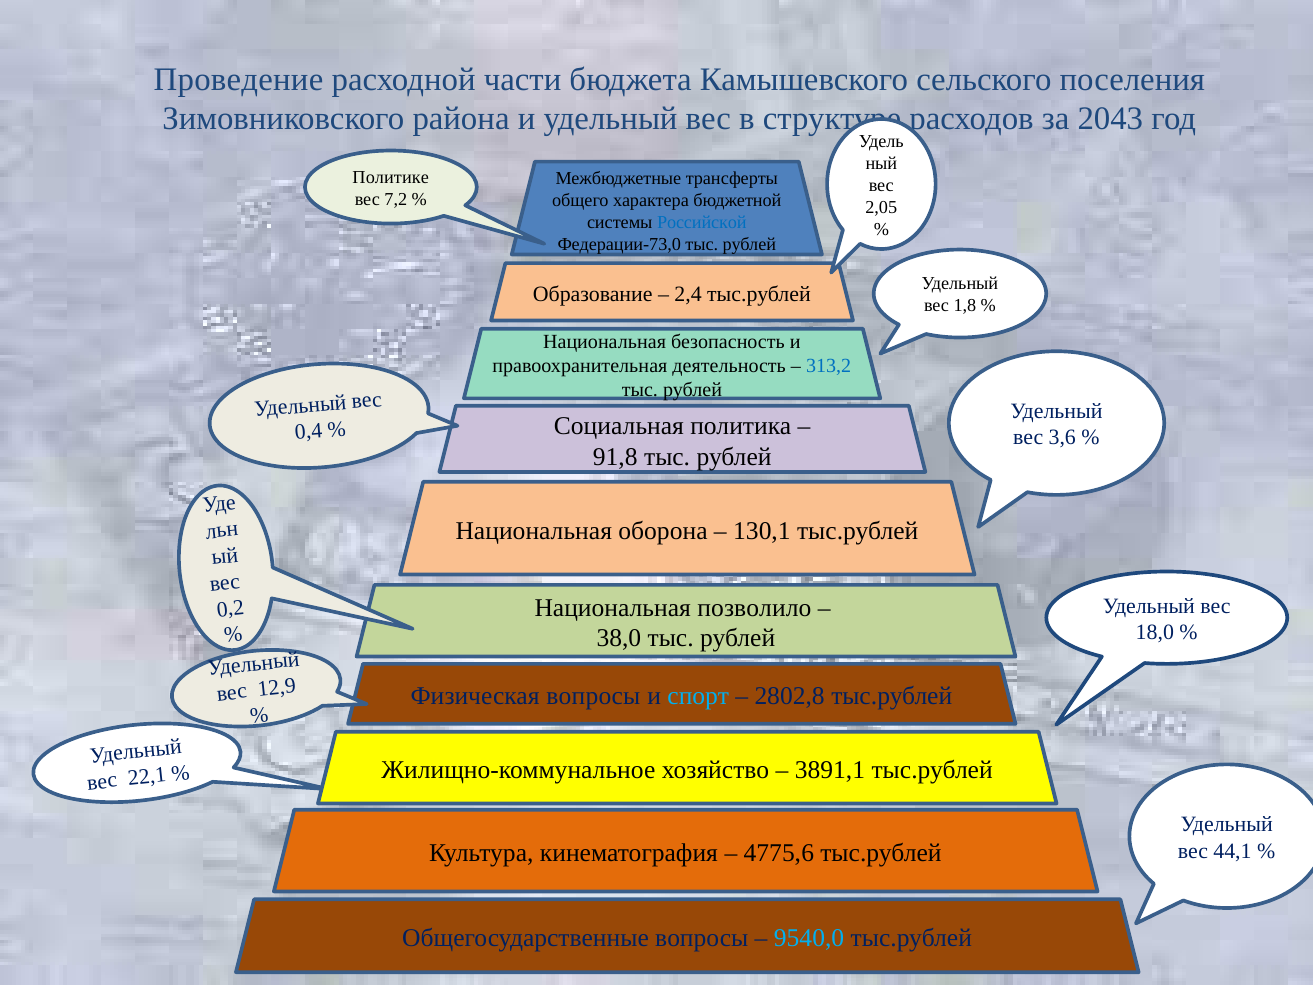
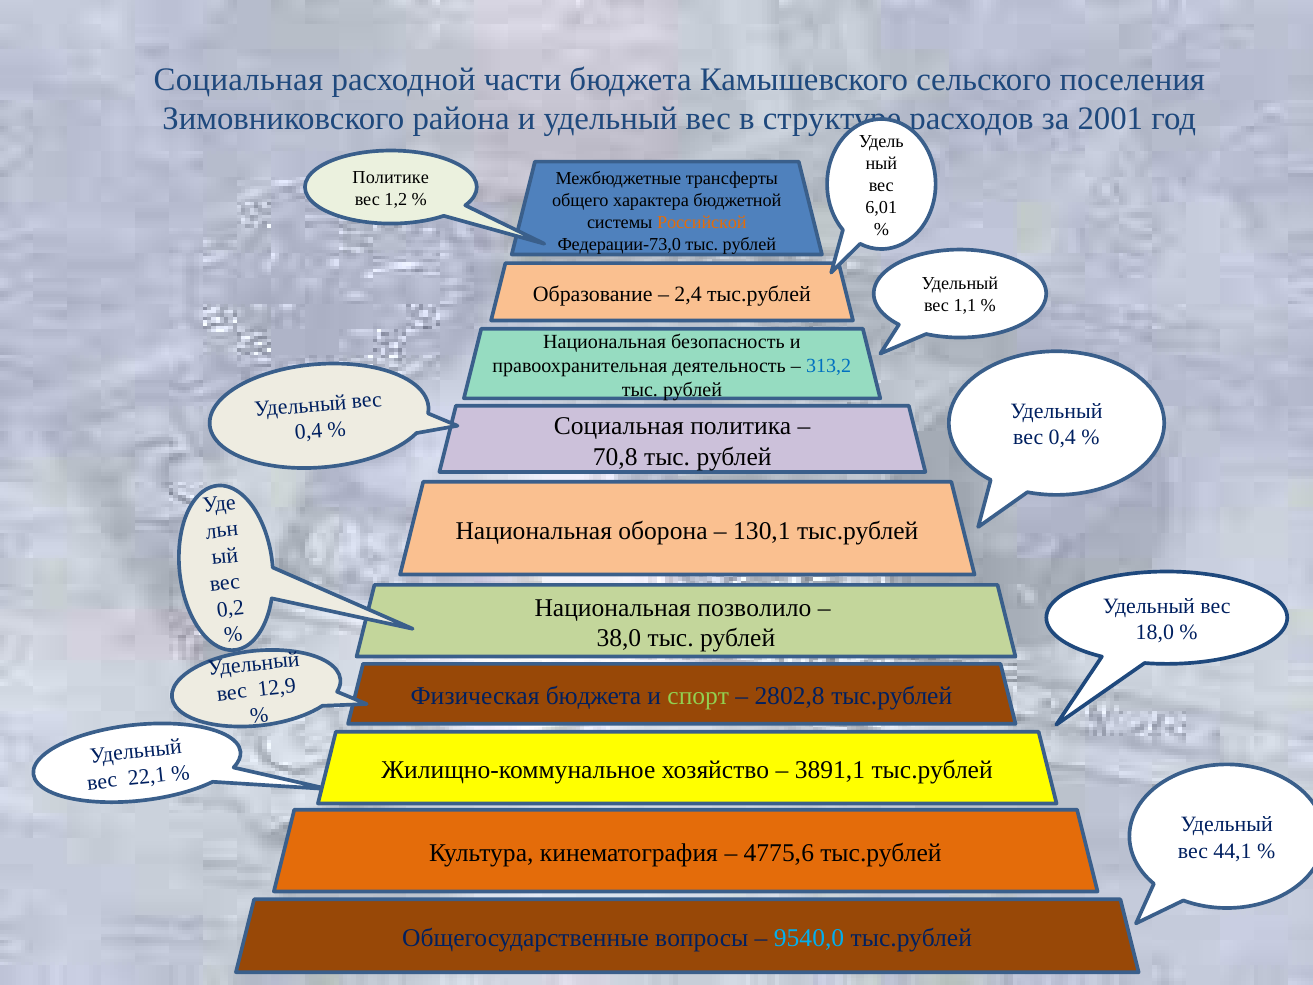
Проведение: Проведение -> Социальная (238, 80)
2043: 2043 -> 2001 (1110, 119)
7,2: 7,2 -> 1,2 (396, 199)
2,05: 2,05 -> 6,01 (881, 207)
Российской colour: blue -> orange (702, 223)
1,8: 1,8 -> 1,1 (965, 306)
3,6: 3,6 -> 0,4 (1062, 438)
91,8: 91,8 -> 70,8 (615, 457)
Физическая вопросы: вопросы -> бюджета (593, 696)
спорт colour: light blue -> light green (698, 696)
